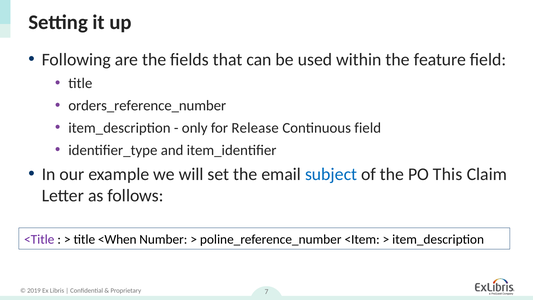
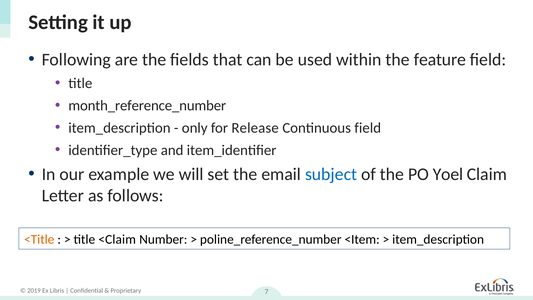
orders_reference_number: orders_reference_number -> month_reference_number (147, 106)
This: This -> Yoel (448, 174)
<Title colour: purple -> orange (39, 239)
<When: <When -> <Claim (117, 239)
